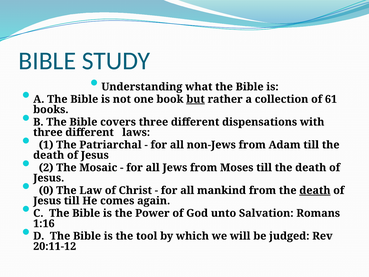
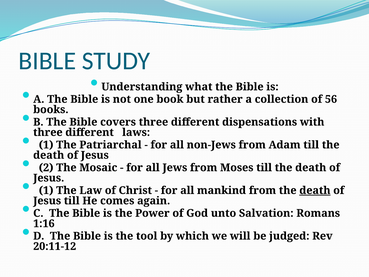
but underline: present -> none (196, 99)
61: 61 -> 56 (331, 99)
0: 0 -> 1 (46, 190)
